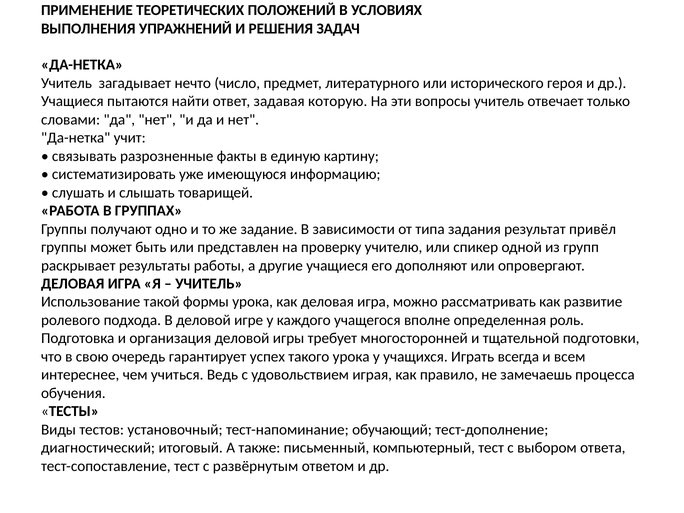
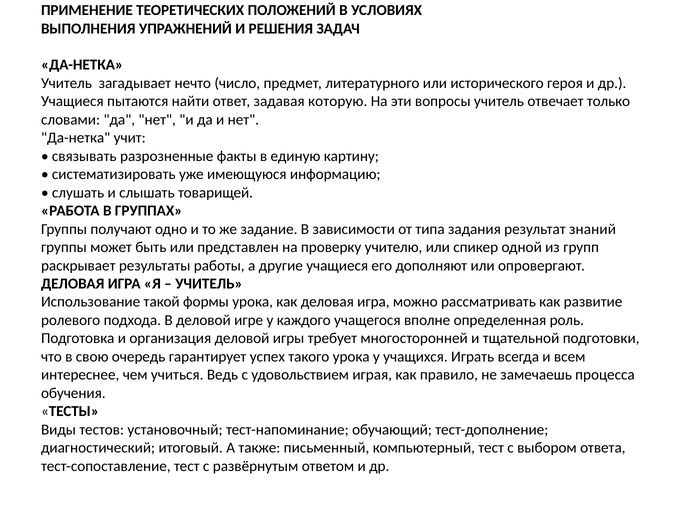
привёл: привёл -> знаний (593, 229)
